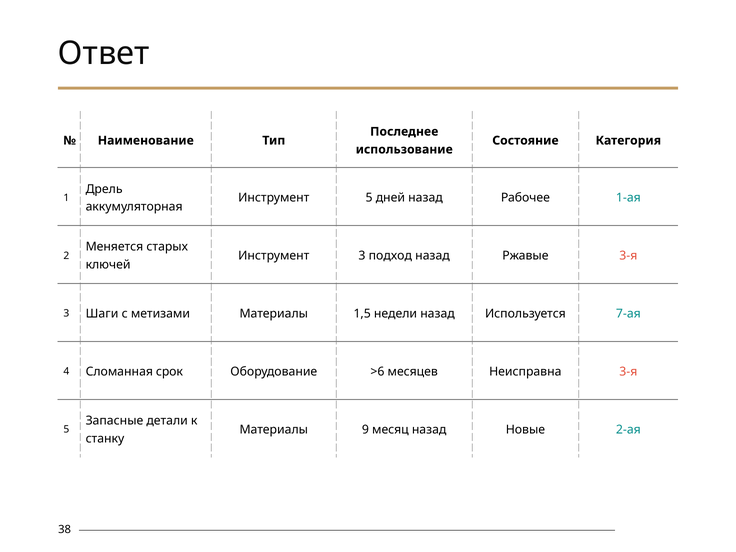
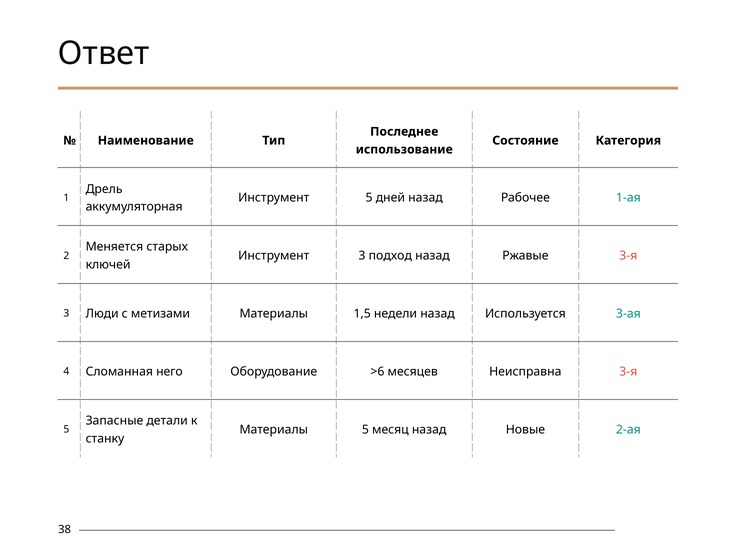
Шаги: Шаги -> Люди (102, 314)
7-ая: 7-ая -> 3-ая (628, 314)
срок: срок -> него (169, 372)
Материалы 9: 9 -> 5 (365, 430)
